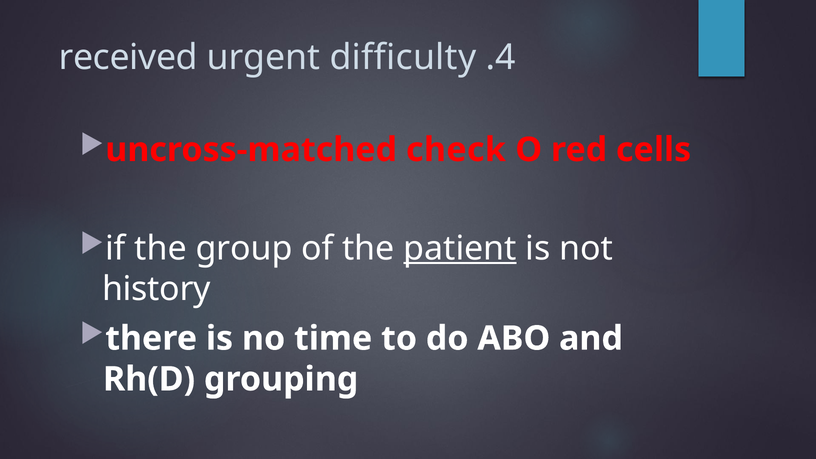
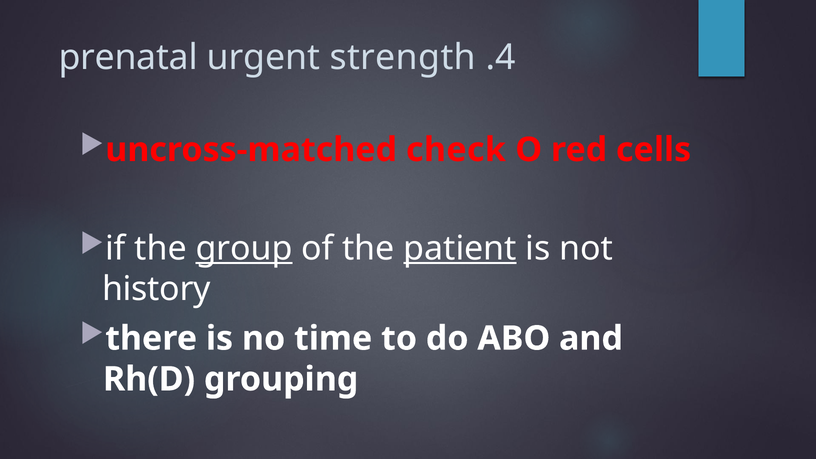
received: received -> prenatal (128, 57)
difficulty: difficulty -> strength (403, 57)
group underline: none -> present (244, 248)
